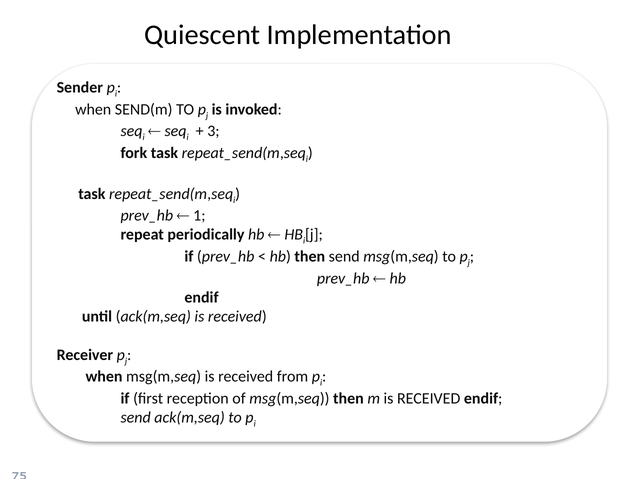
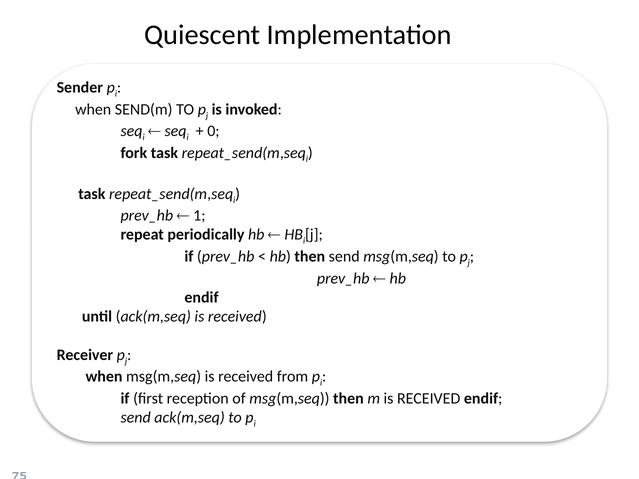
3: 3 -> 0 (213, 131)
